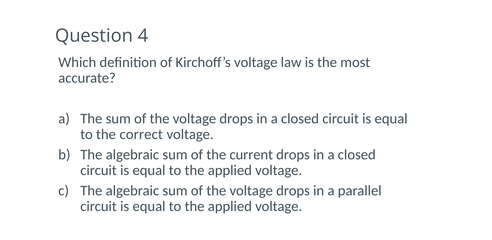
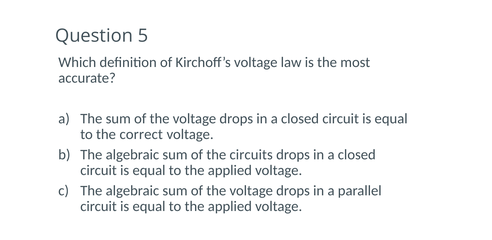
4: 4 -> 5 (143, 36)
current: current -> circuits (251, 155)
